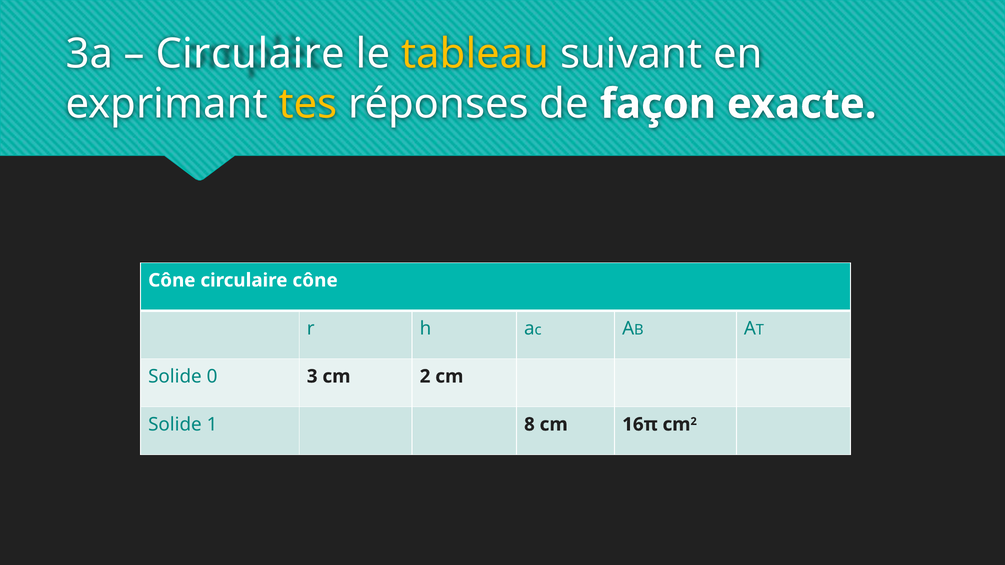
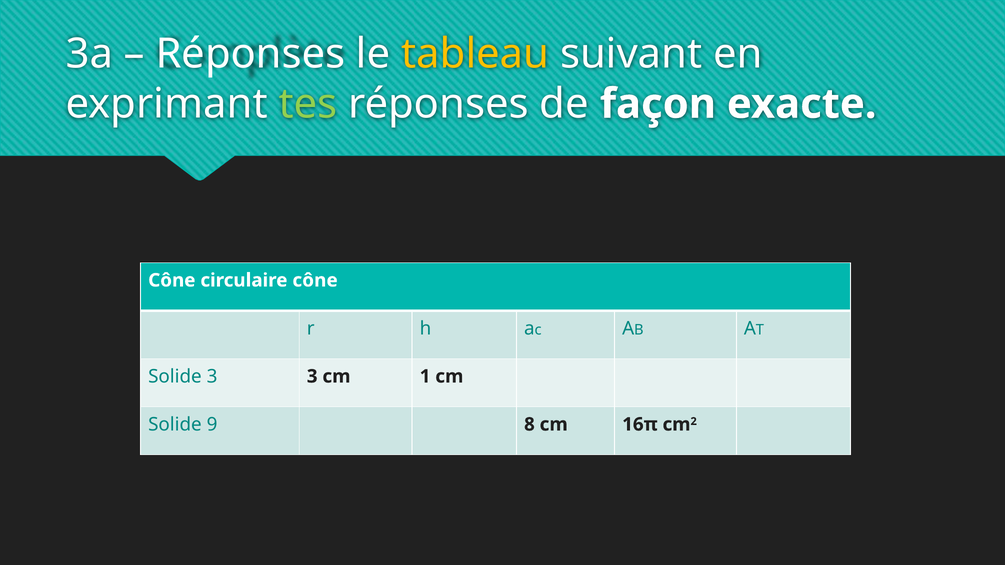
Circulaire: Circulaire -> Réponses (250, 54)
tes colour: yellow -> light green (308, 104)
Solide 0: 0 -> 3 (212, 377)
2: 2 -> 1 (425, 377)
1: 1 -> 9 (212, 425)
